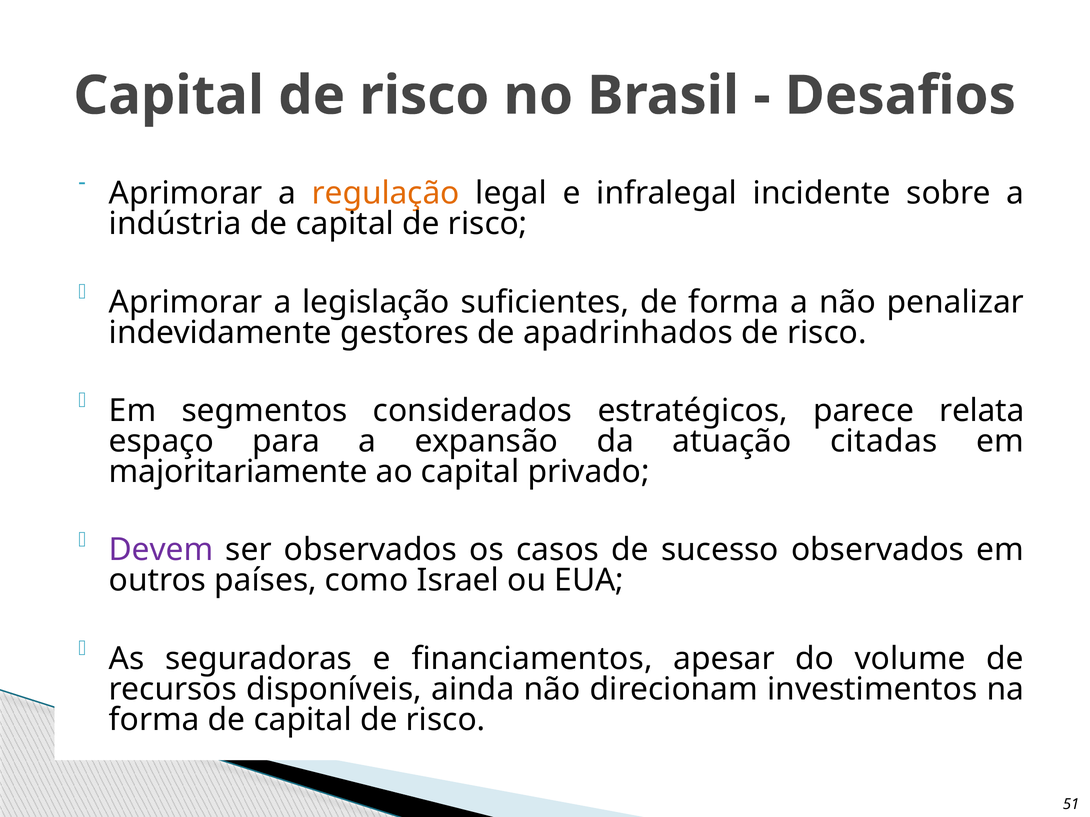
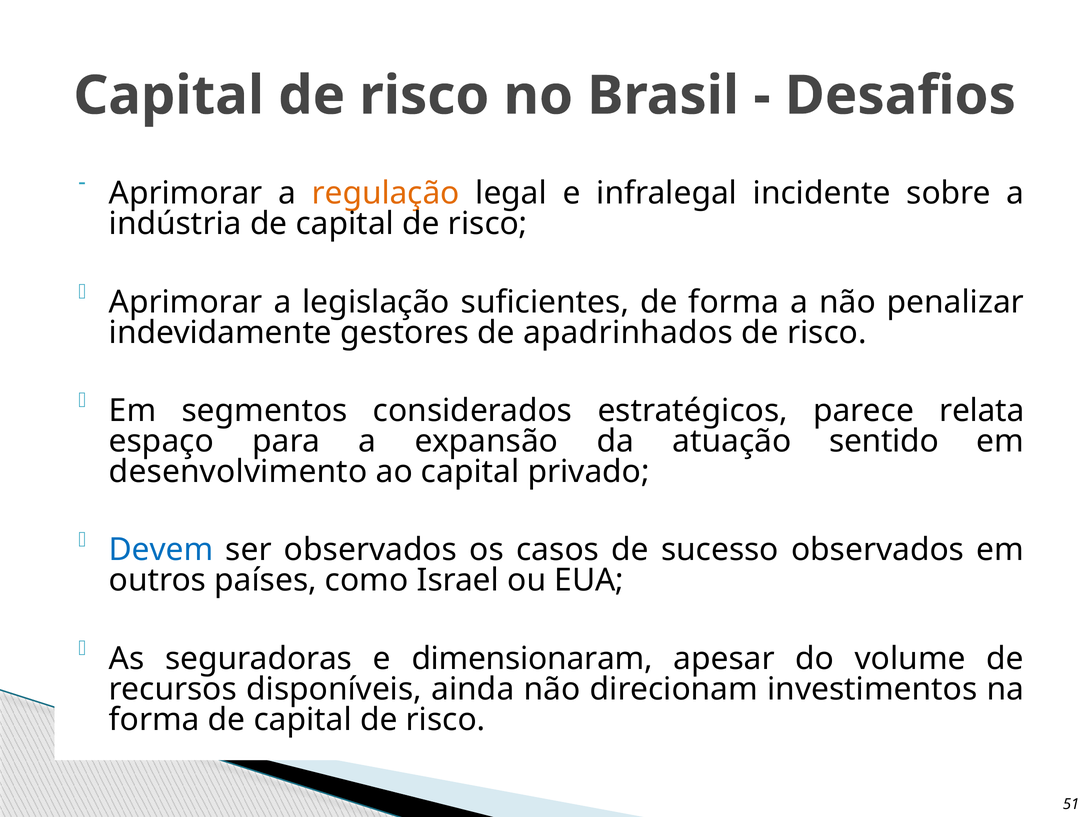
citadas: citadas -> sentido (884, 442)
majoritariamente: majoritariamente -> desenvolvimento (238, 472)
Devem colour: purple -> blue (161, 550)
financiamentos: financiamentos -> dimensionaram (532, 659)
